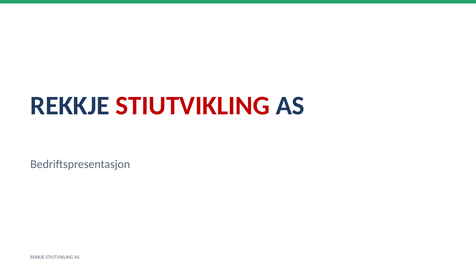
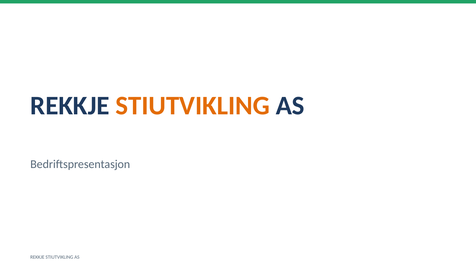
STIUTVIKLING colour: red -> orange (193, 106)
